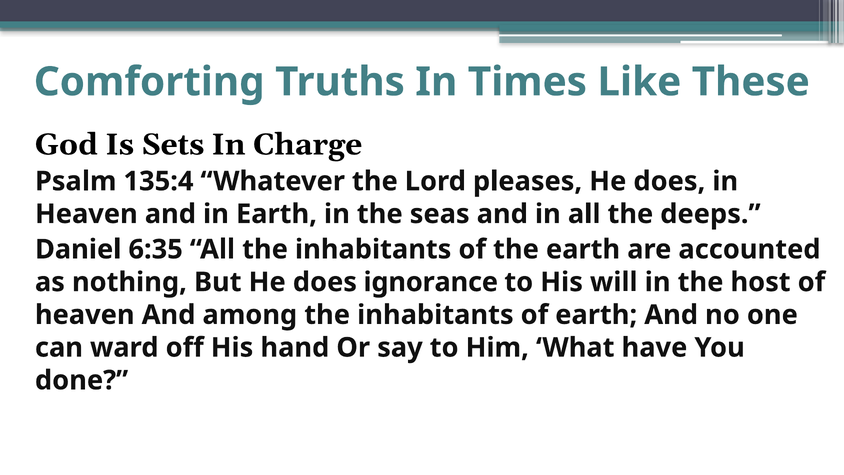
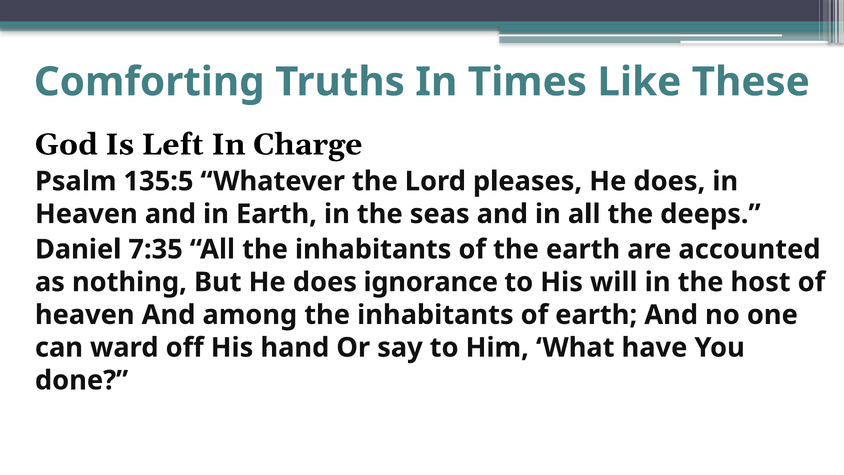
Sets: Sets -> Left (173, 144)
135:4: 135:4 -> 135:5 (158, 181)
6:35: 6:35 -> 7:35 (156, 249)
